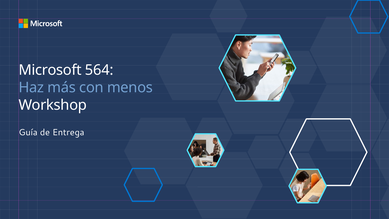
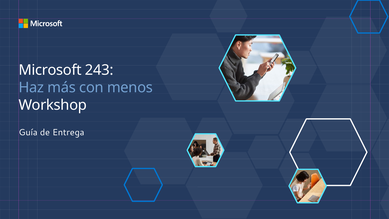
564: 564 -> 243 (99, 70)
